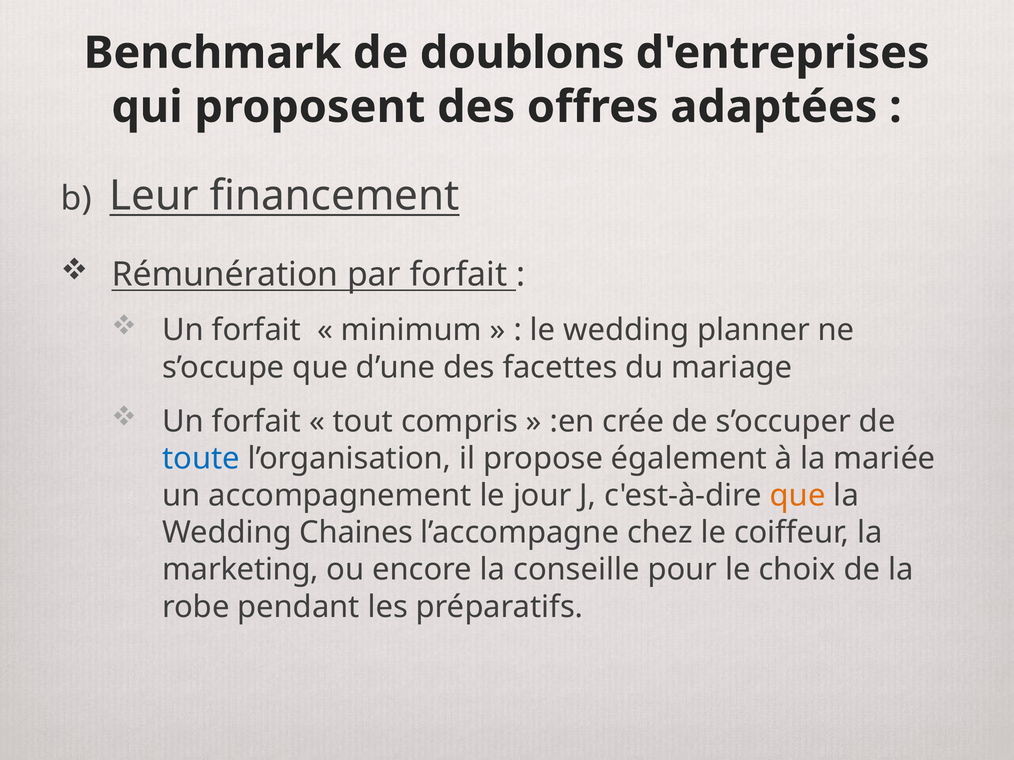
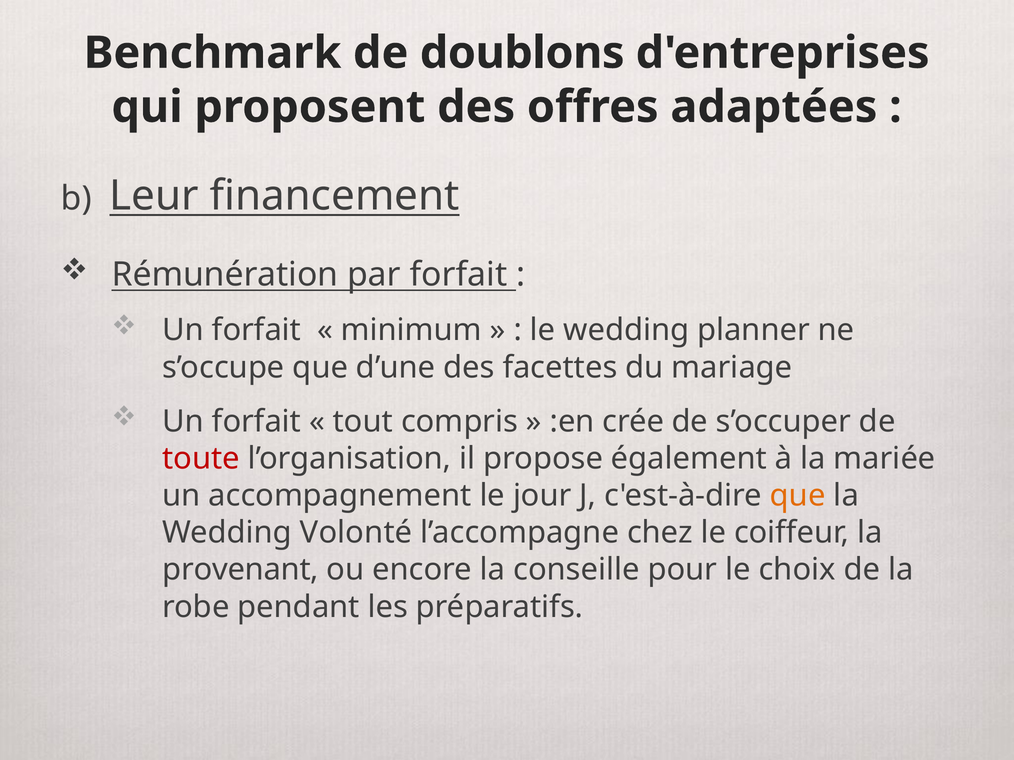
toute colour: blue -> red (201, 459)
Chaines: Chaines -> Volonté (356, 533)
marketing: marketing -> provenant (241, 570)
